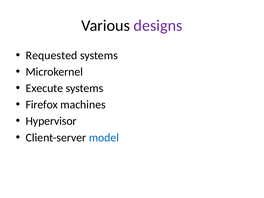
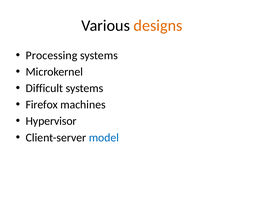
designs colour: purple -> orange (158, 26)
Requested: Requested -> Processing (52, 55)
Execute: Execute -> Difficult (44, 88)
